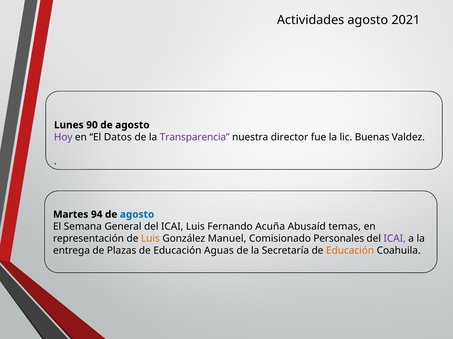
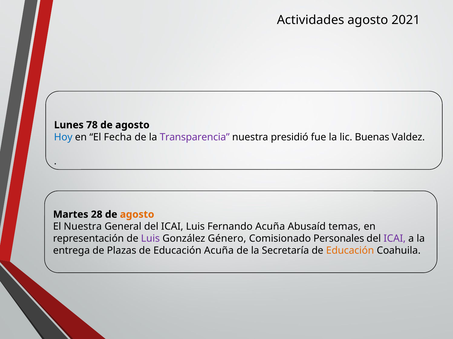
90: 90 -> 78 (92, 125)
Hoy colour: purple -> blue (63, 137)
Datos: Datos -> Fecha (118, 137)
director: director -> presidió (290, 137)
94: 94 -> 28 (97, 215)
agosto colour: blue -> orange (137, 215)
El Semana: Semana -> Nuestra (83, 227)
Luis colour: orange -> purple (150, 239)
Manuel: Manuel -> Género (227, 239)
Educación Aguas: Aguas -> Acuña (219, 251)
